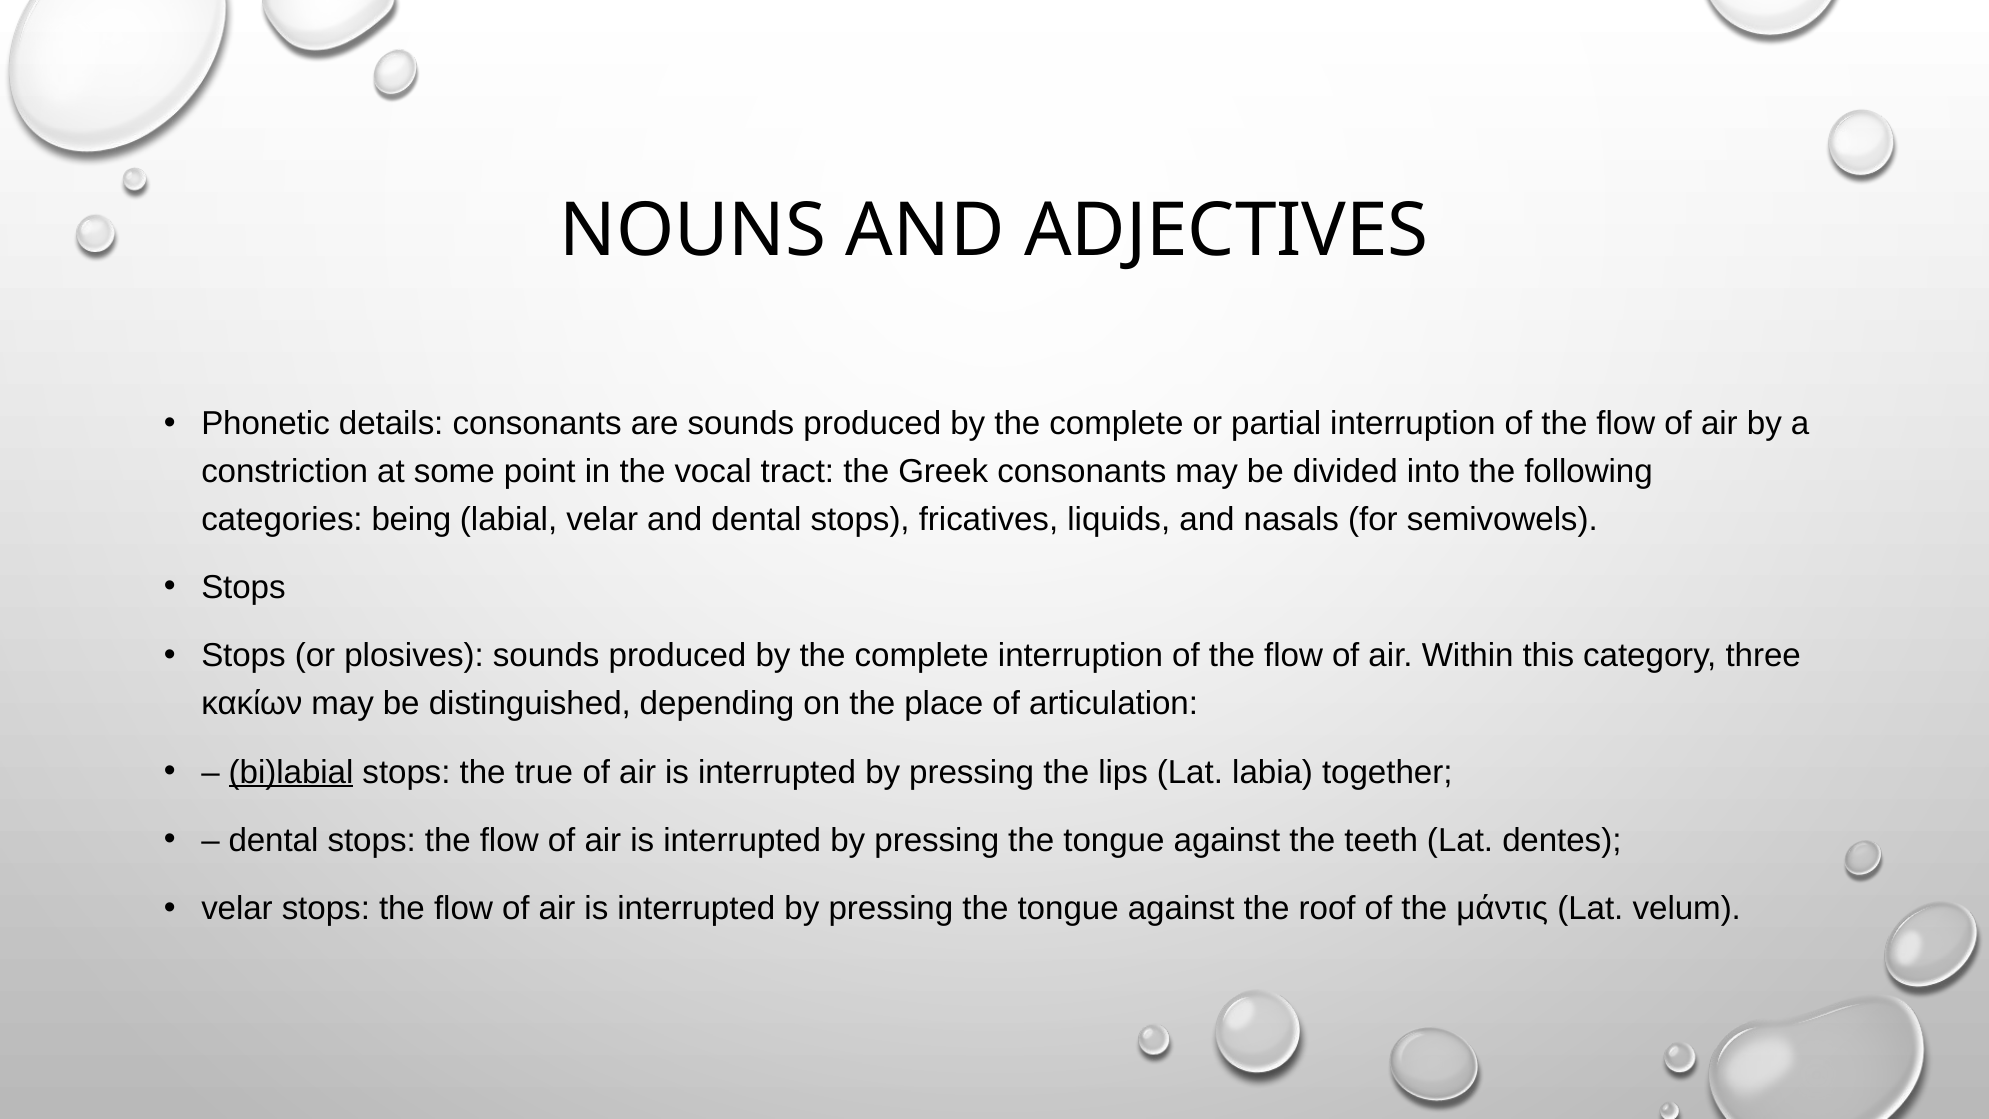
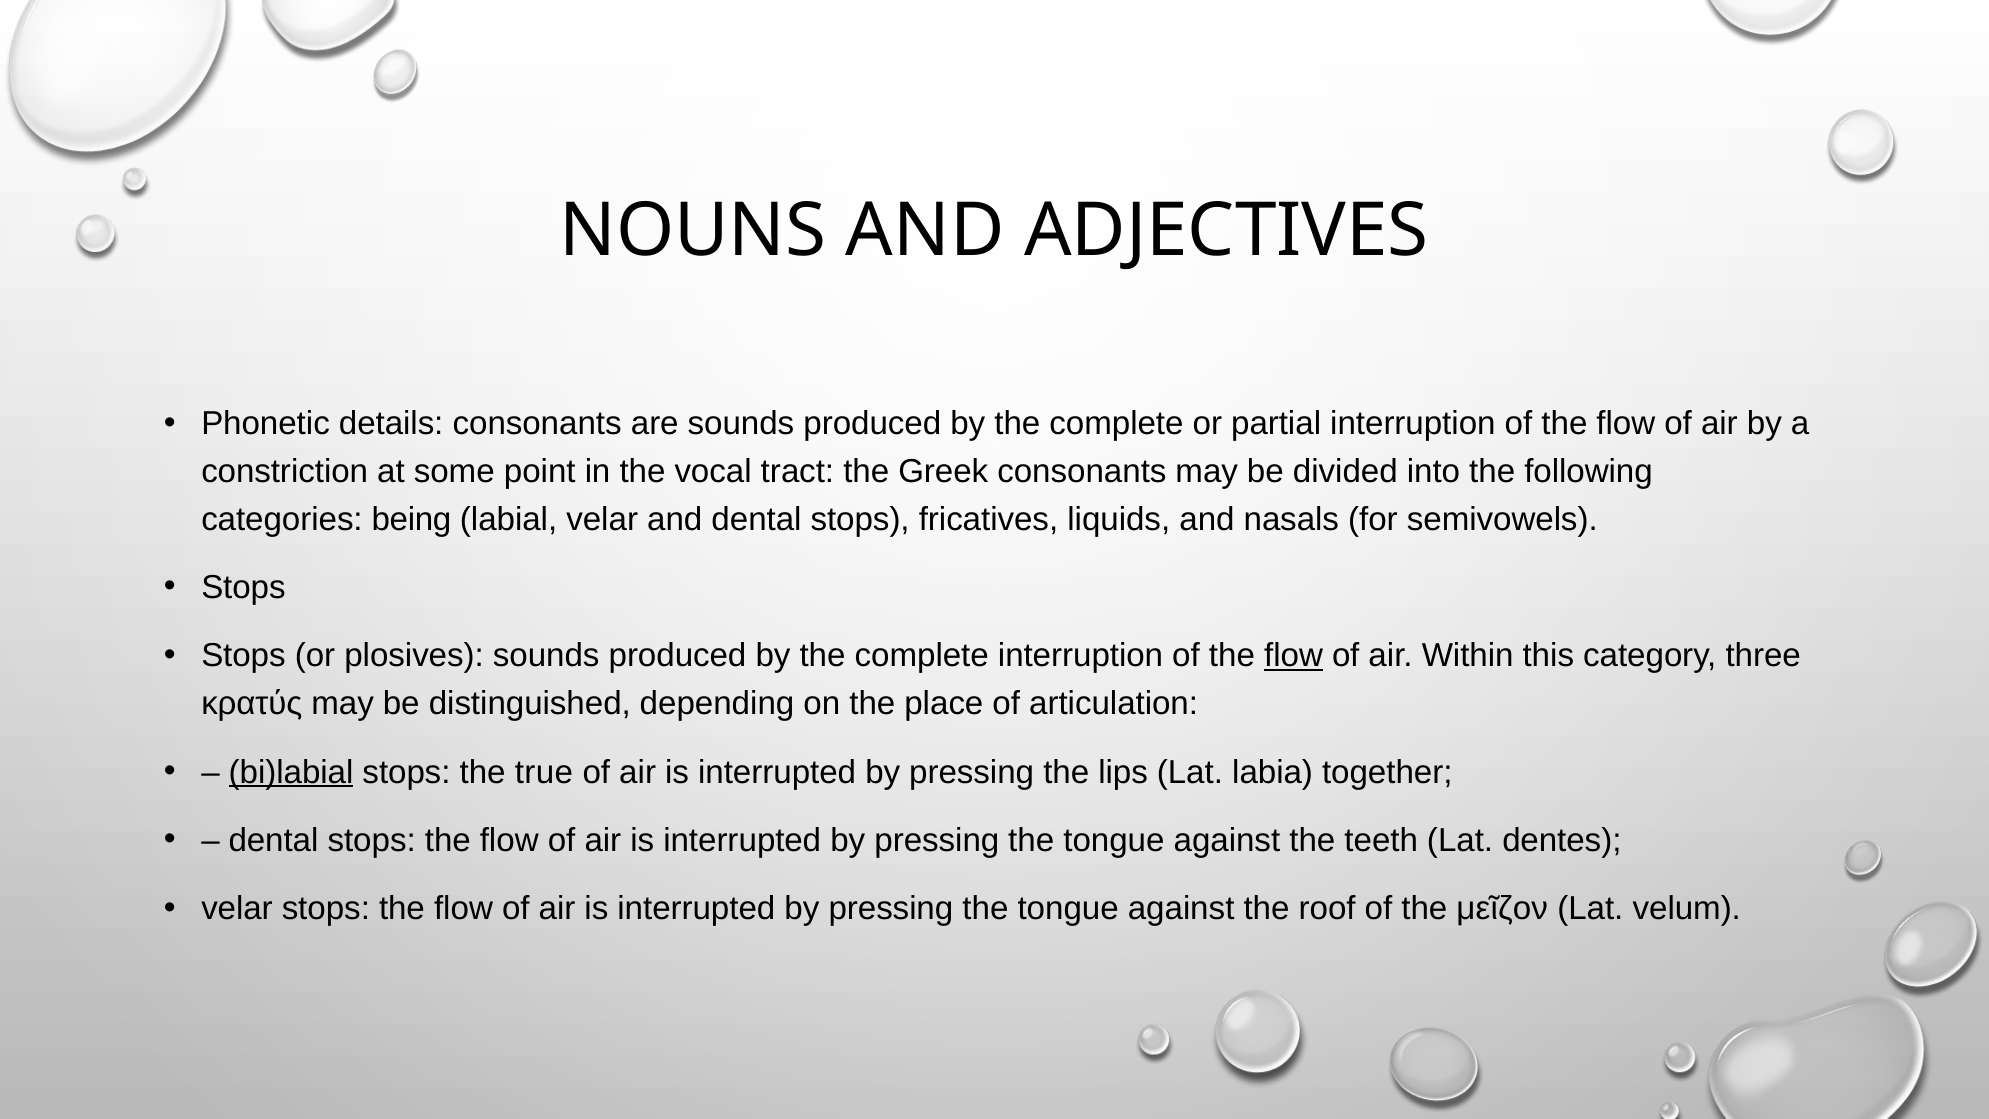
flow underline: none -> present (1294, 656)
κακίων: κακίων -> κρατύς (252, 704)
μάντις: μάντις -> μεῖζον (1502, 909)
